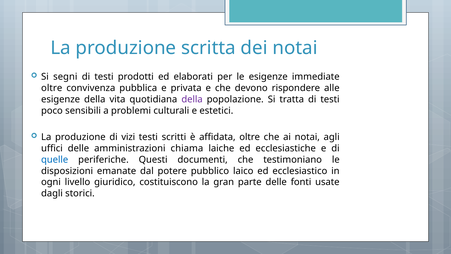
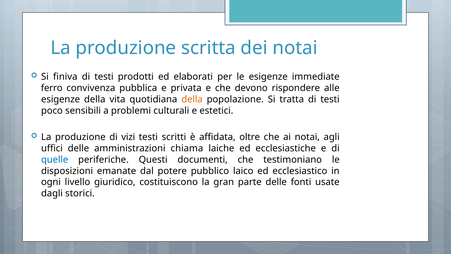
segni: segni -> finiva (65, 77)
oltre: oltre -> ferro (52, 88)
della colour: purple -> orange (192, 99)
